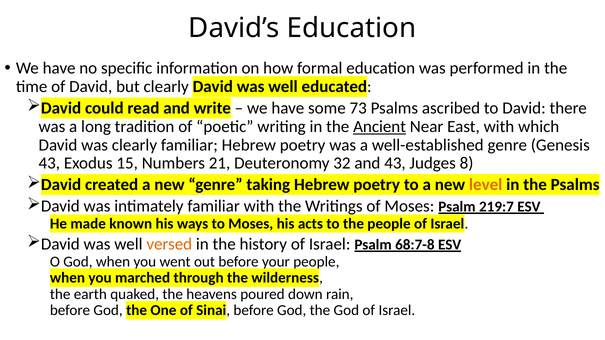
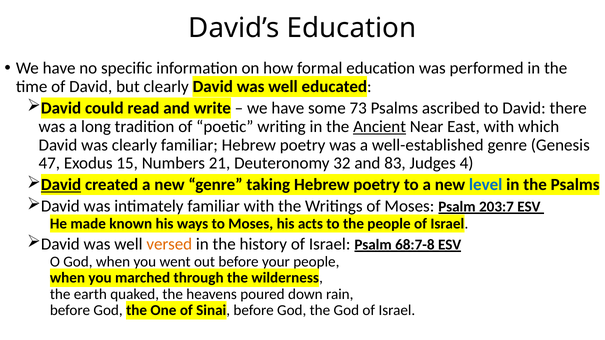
43: 43 -> 47 (49, 163)
and 43: 43 -> 83 (395, 163)
8: 8 -> 4 (467, 163)
David underline: none -> present (61, 185)
level colour: orange -> blue (486, 185)
219:7: 219:7 -> 203:7 (496, 207)
